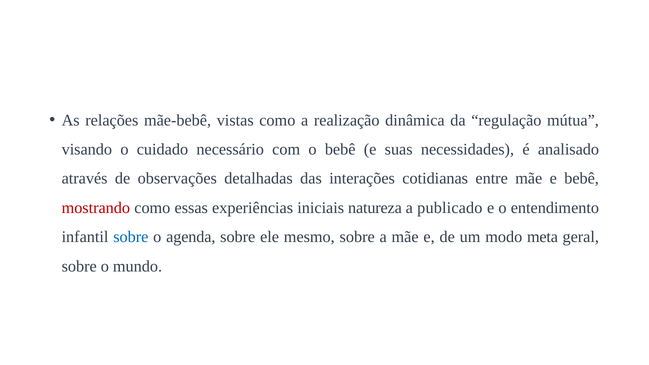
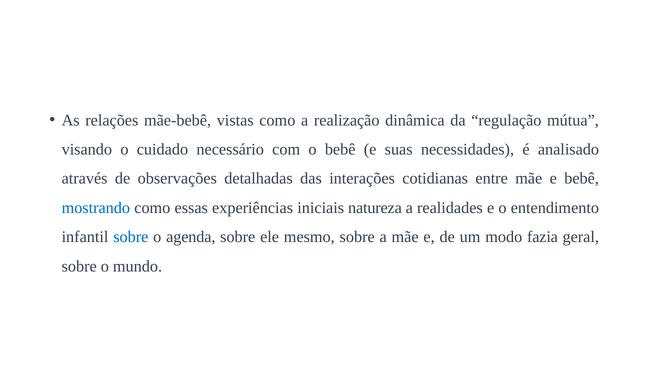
mostrando colour: red -> blue (96, 208)
publicado: publicado -> realidades (450, 208)
meta: meta -> fazia (543, 237)
